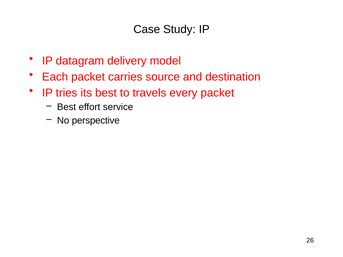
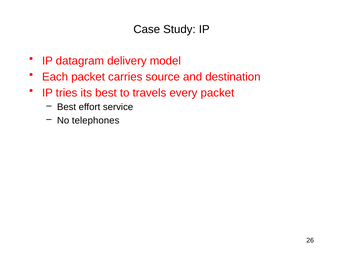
perspective: perspective -> telephones (96, 121)
